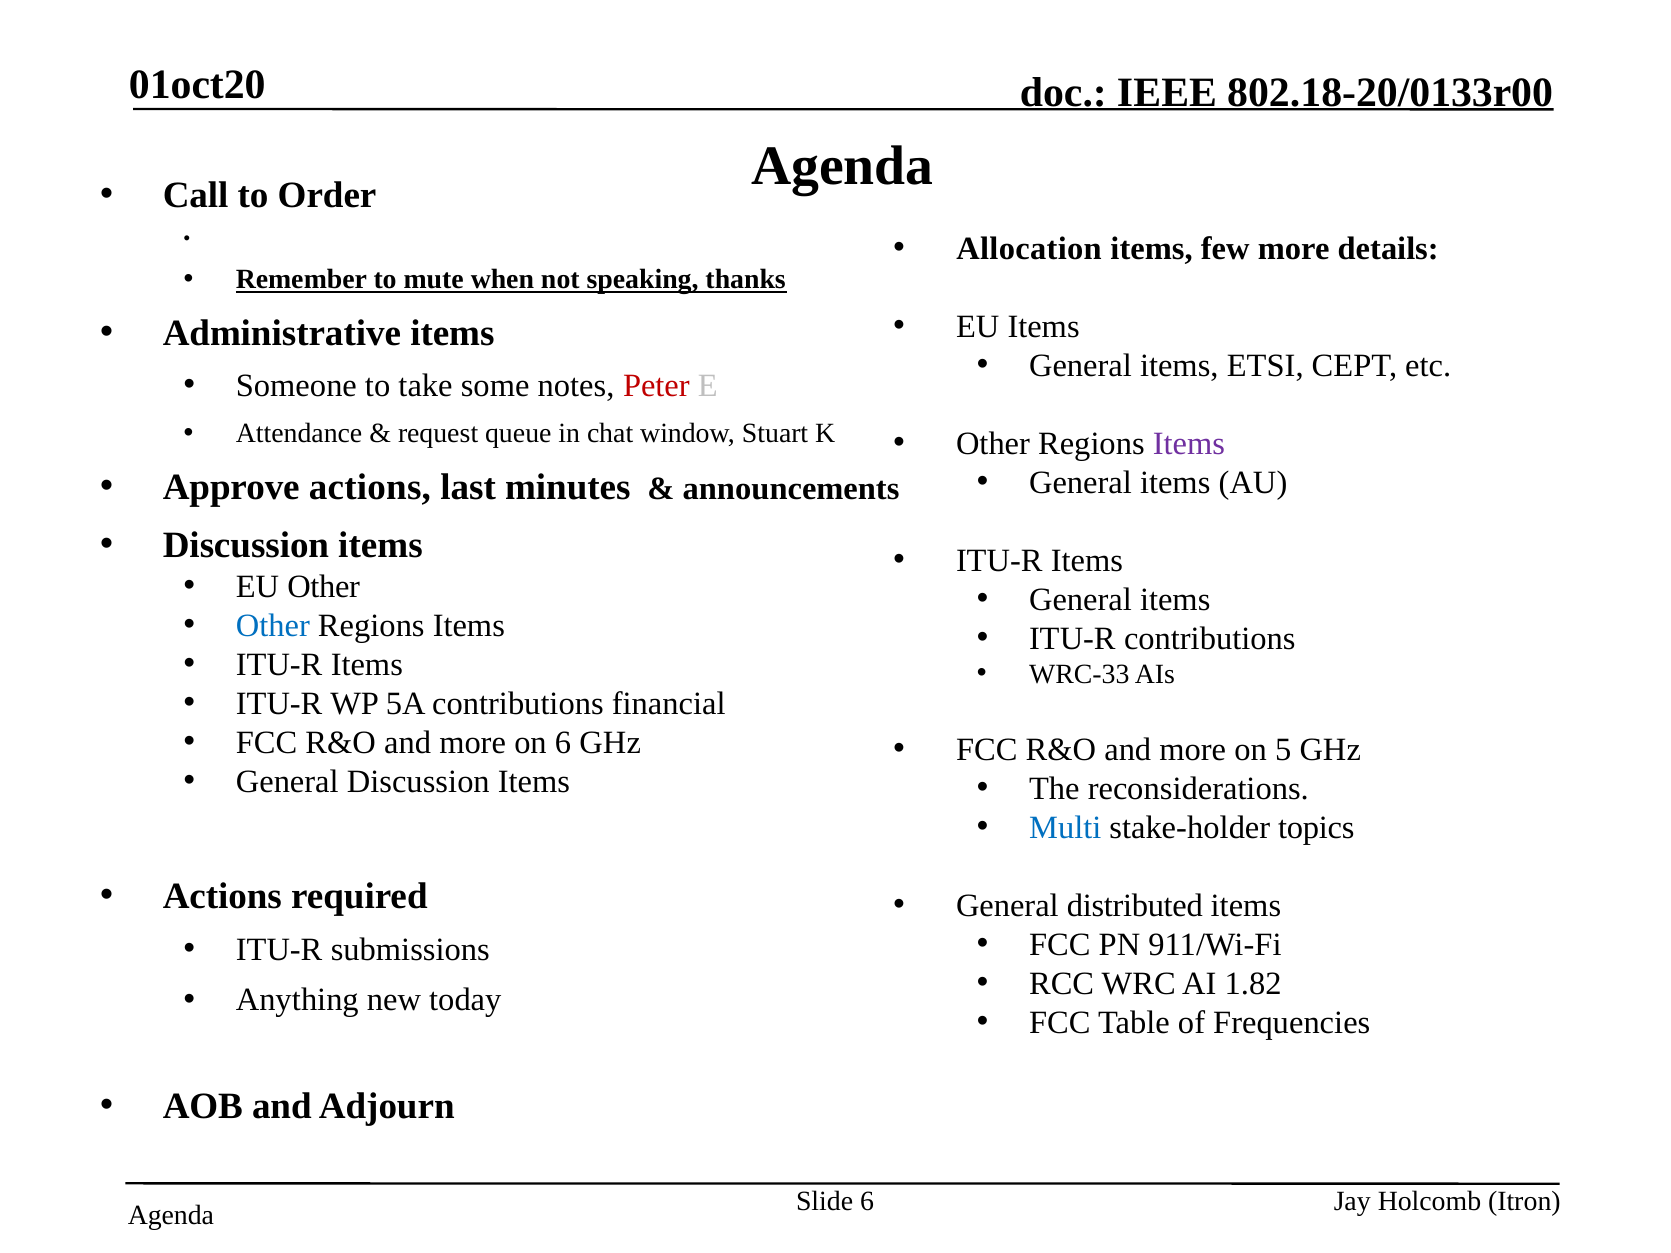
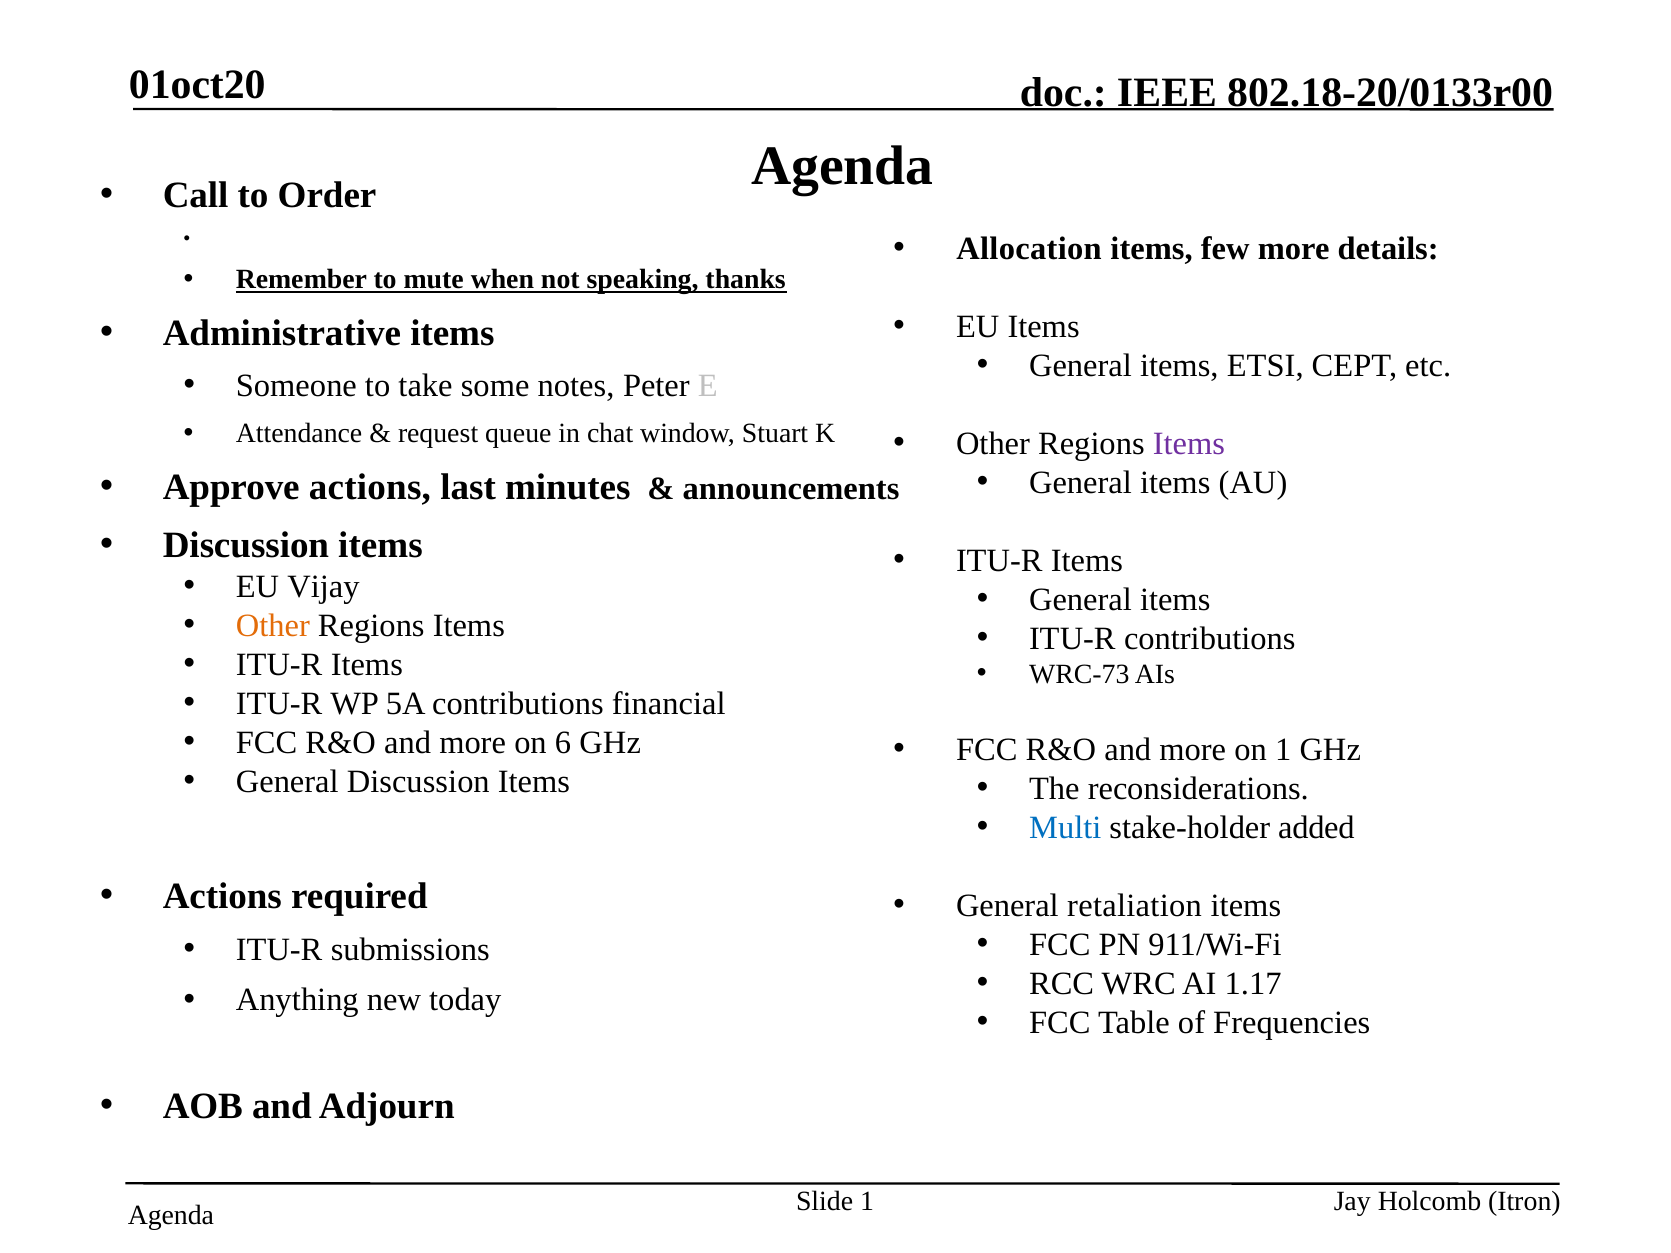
Peter colour: red -> black (656, 386)
EU Other: Other -> Vijay (323, 587)
Other colour: blue -> orange (273, 626)
WRC-33: WRC-33 -> WRC-73 (1079, 674)
on 5: 5 -> 1 (1283, 750)
topics: topics -> added (1316, 828)
distributed: distributed -> retaliation (1135, 906)
1.82: 1.82 -> 1.17 (1253, 984)
Slide 6: 6 -> 1 (867, 1202)
